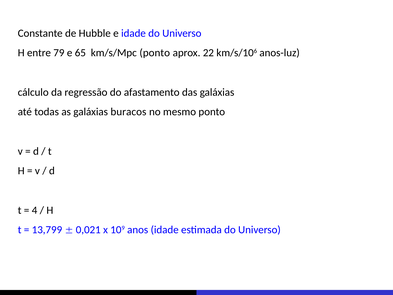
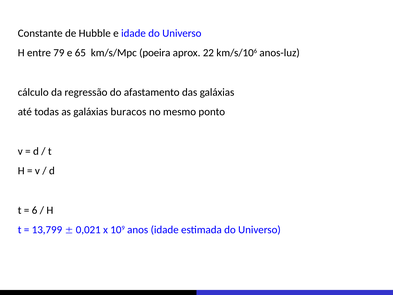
km/s/Mpc ponto: ponto -> poeira (155, 53)
4: 4 -> 6 (35, 210)
